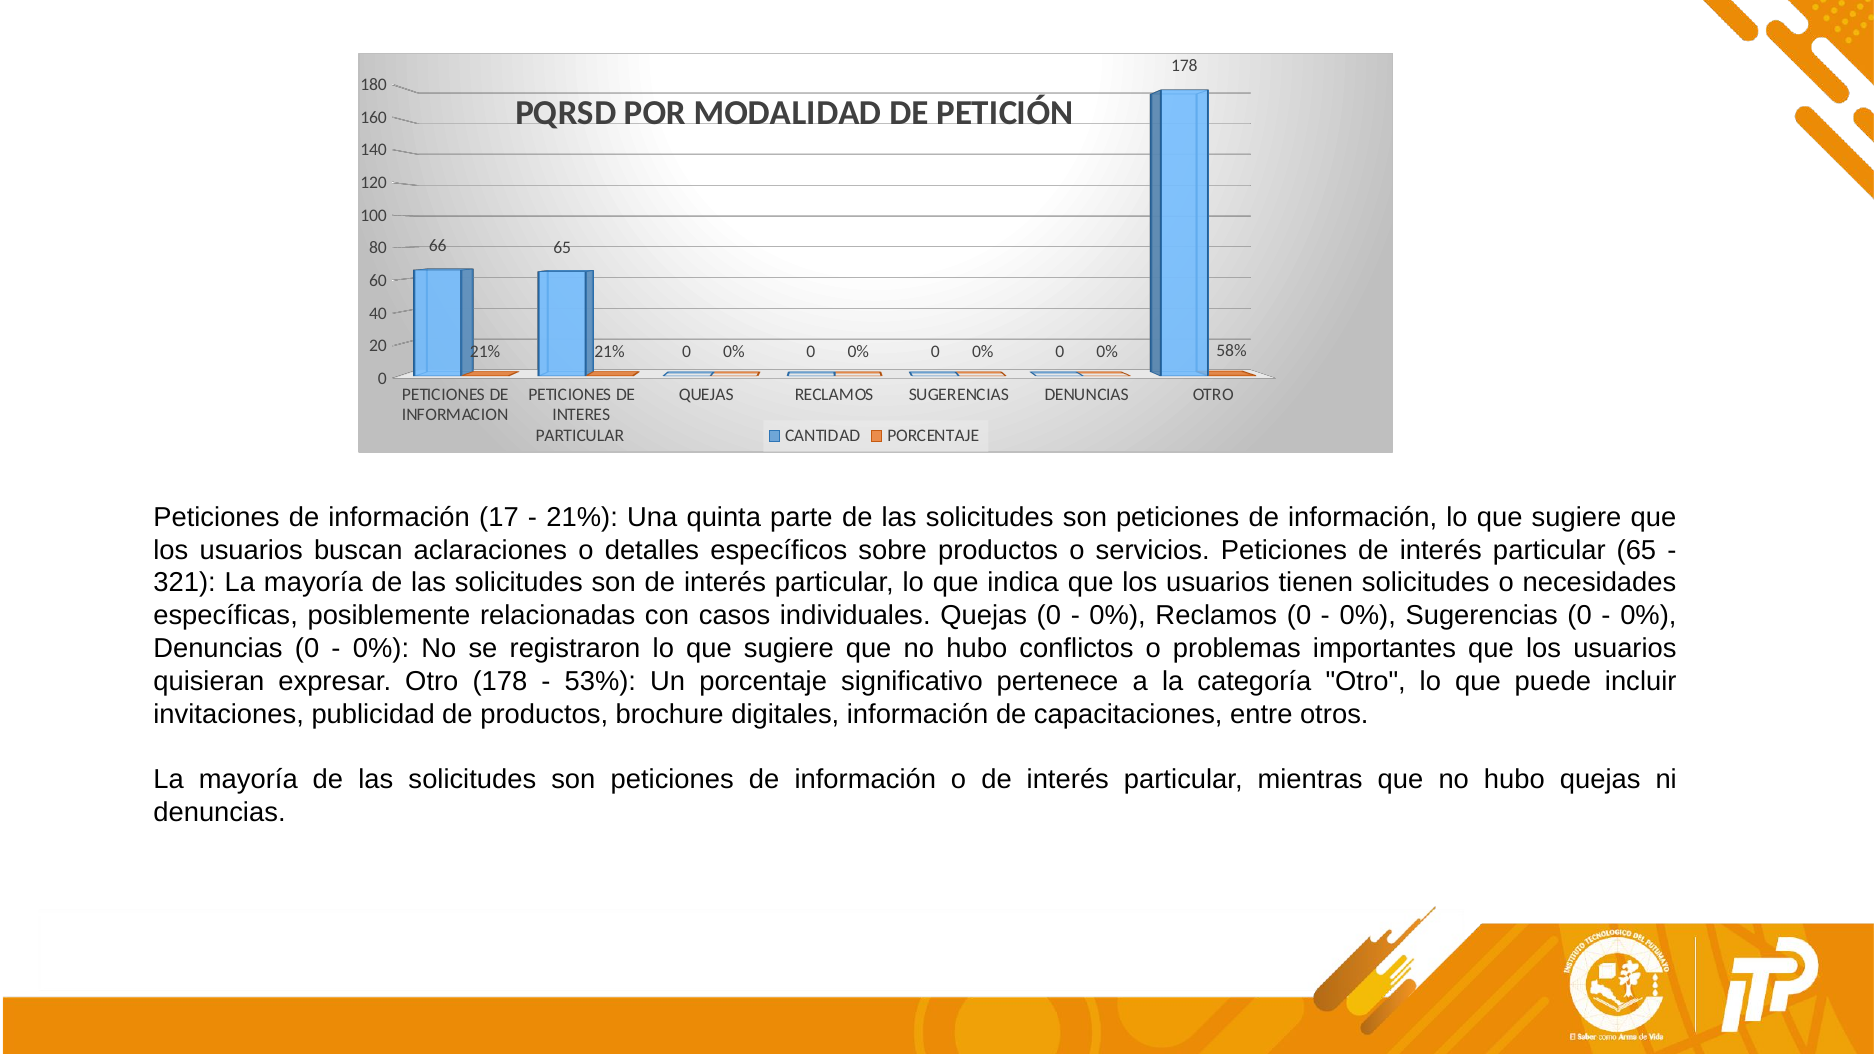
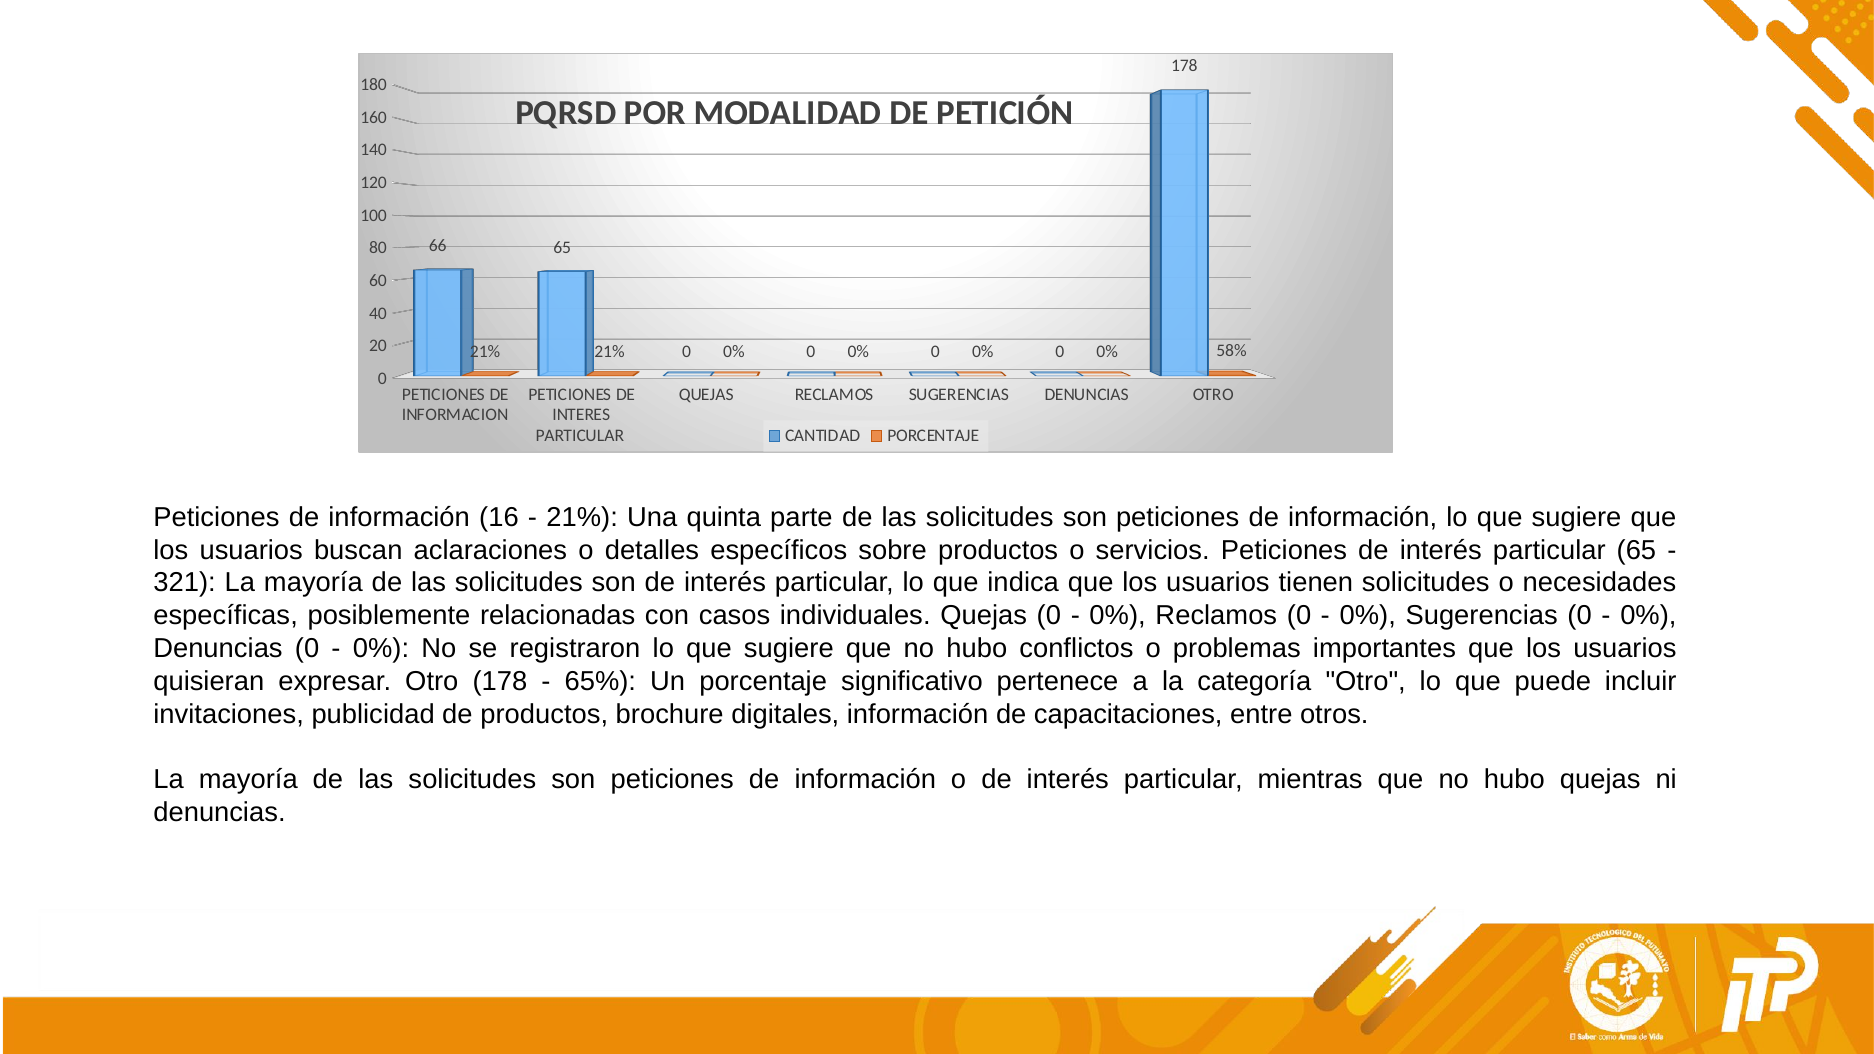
17: 17 -> 16 (499, 517)
53%: 53% -> 65% (600, 681)
